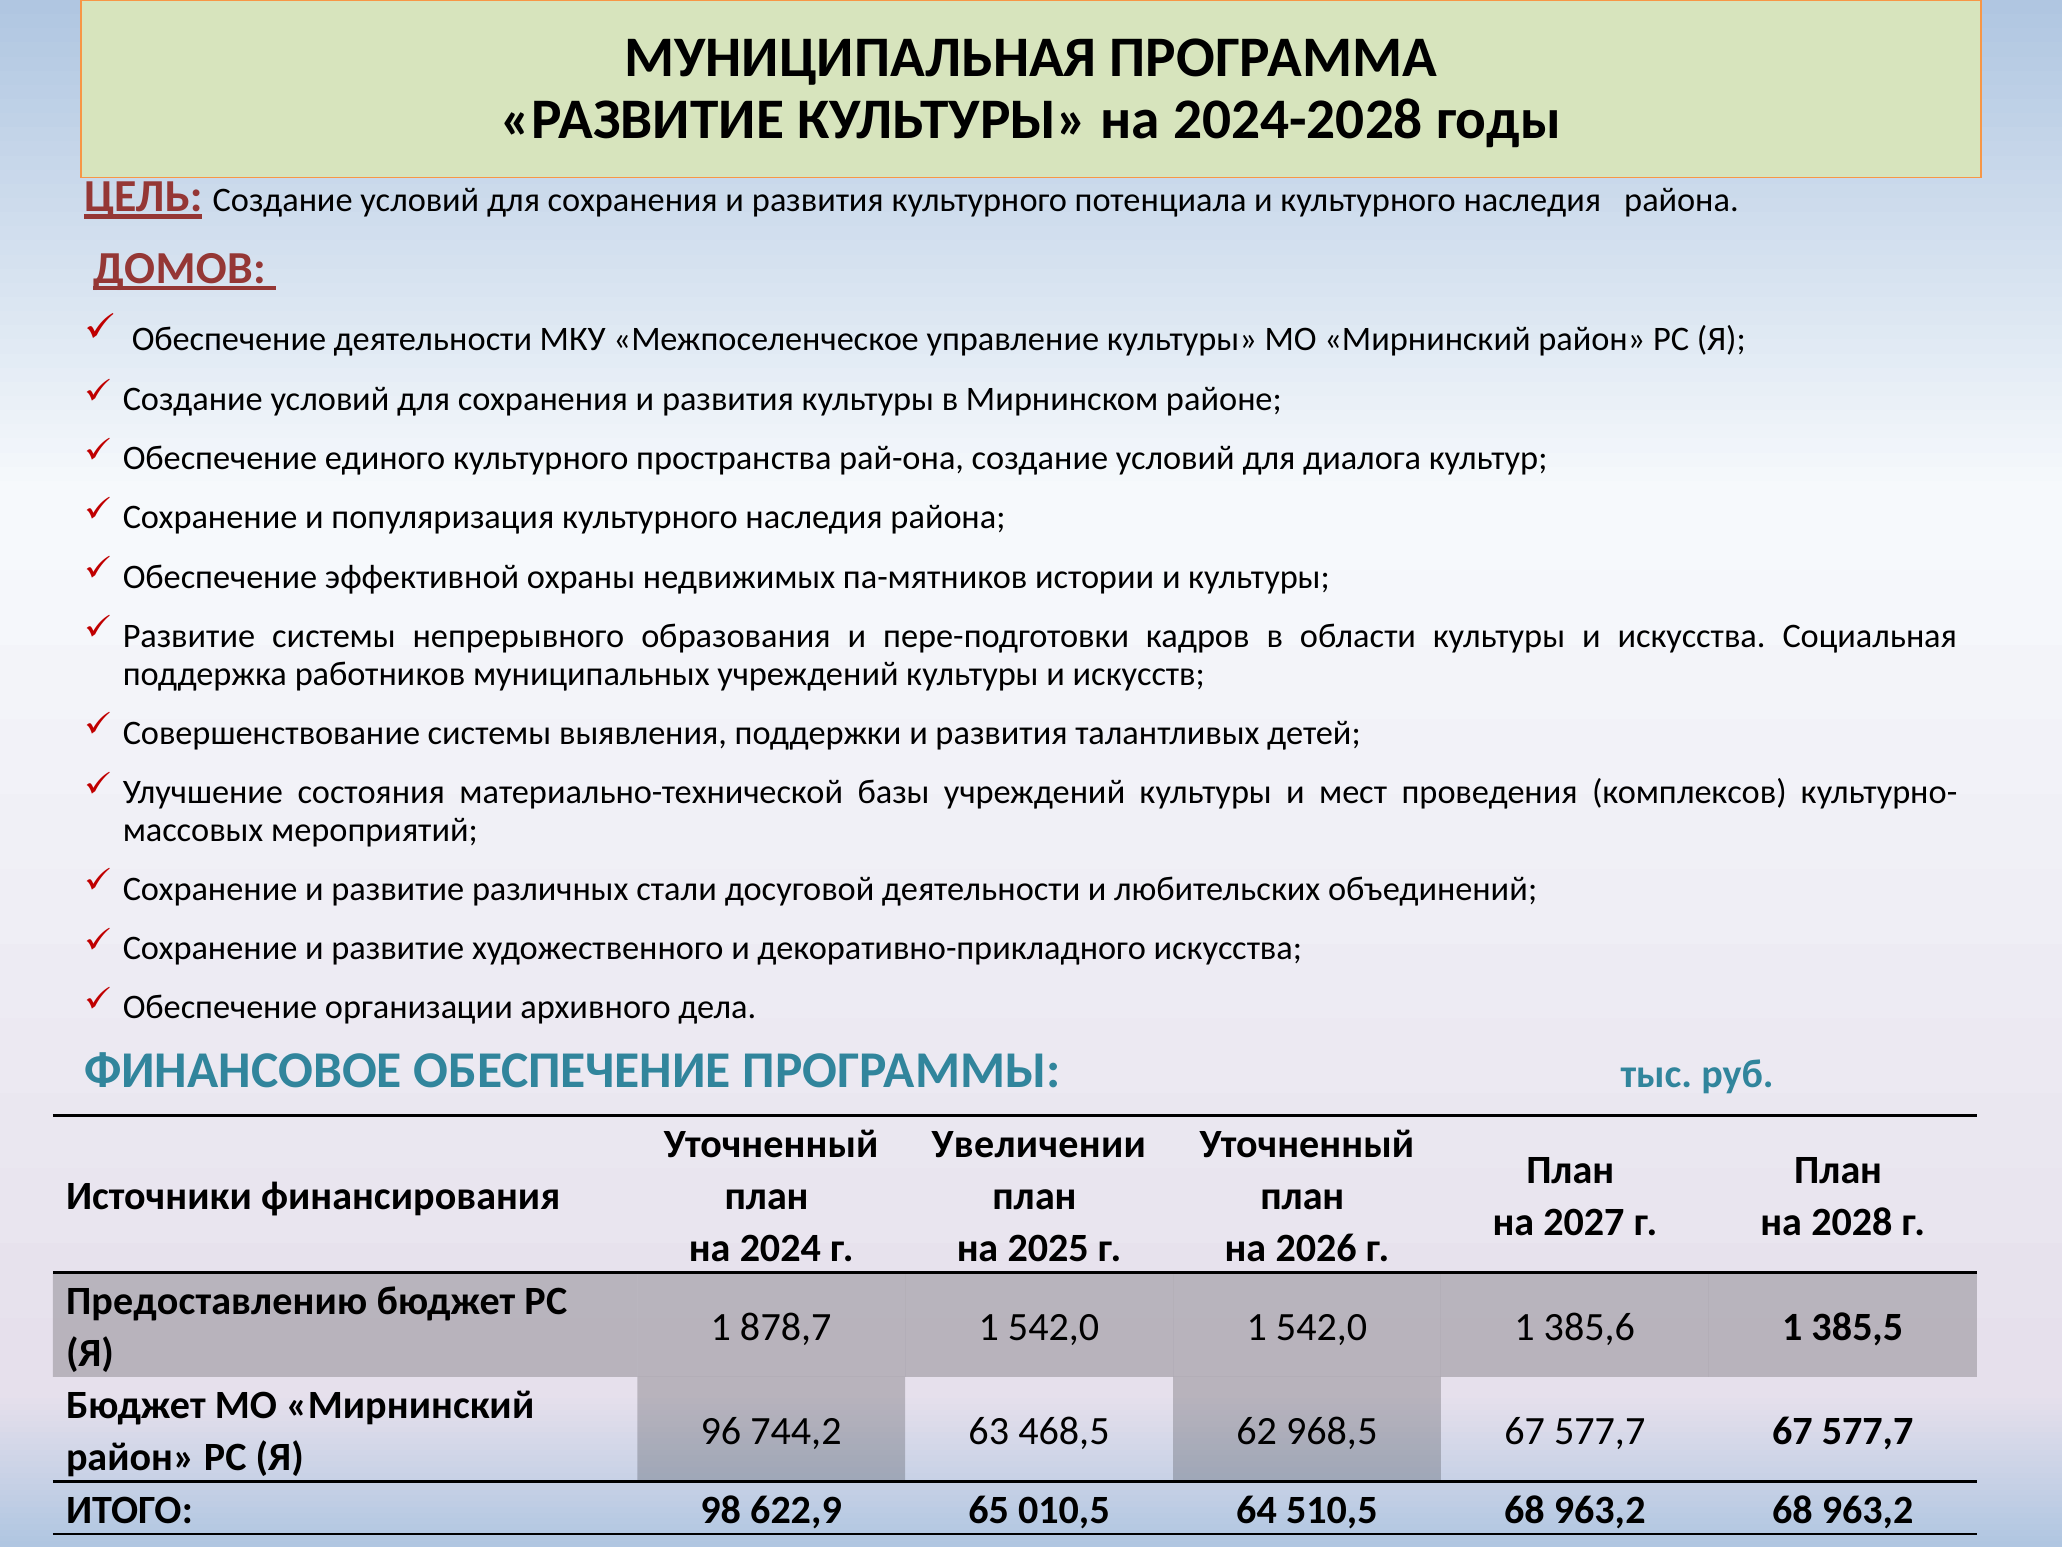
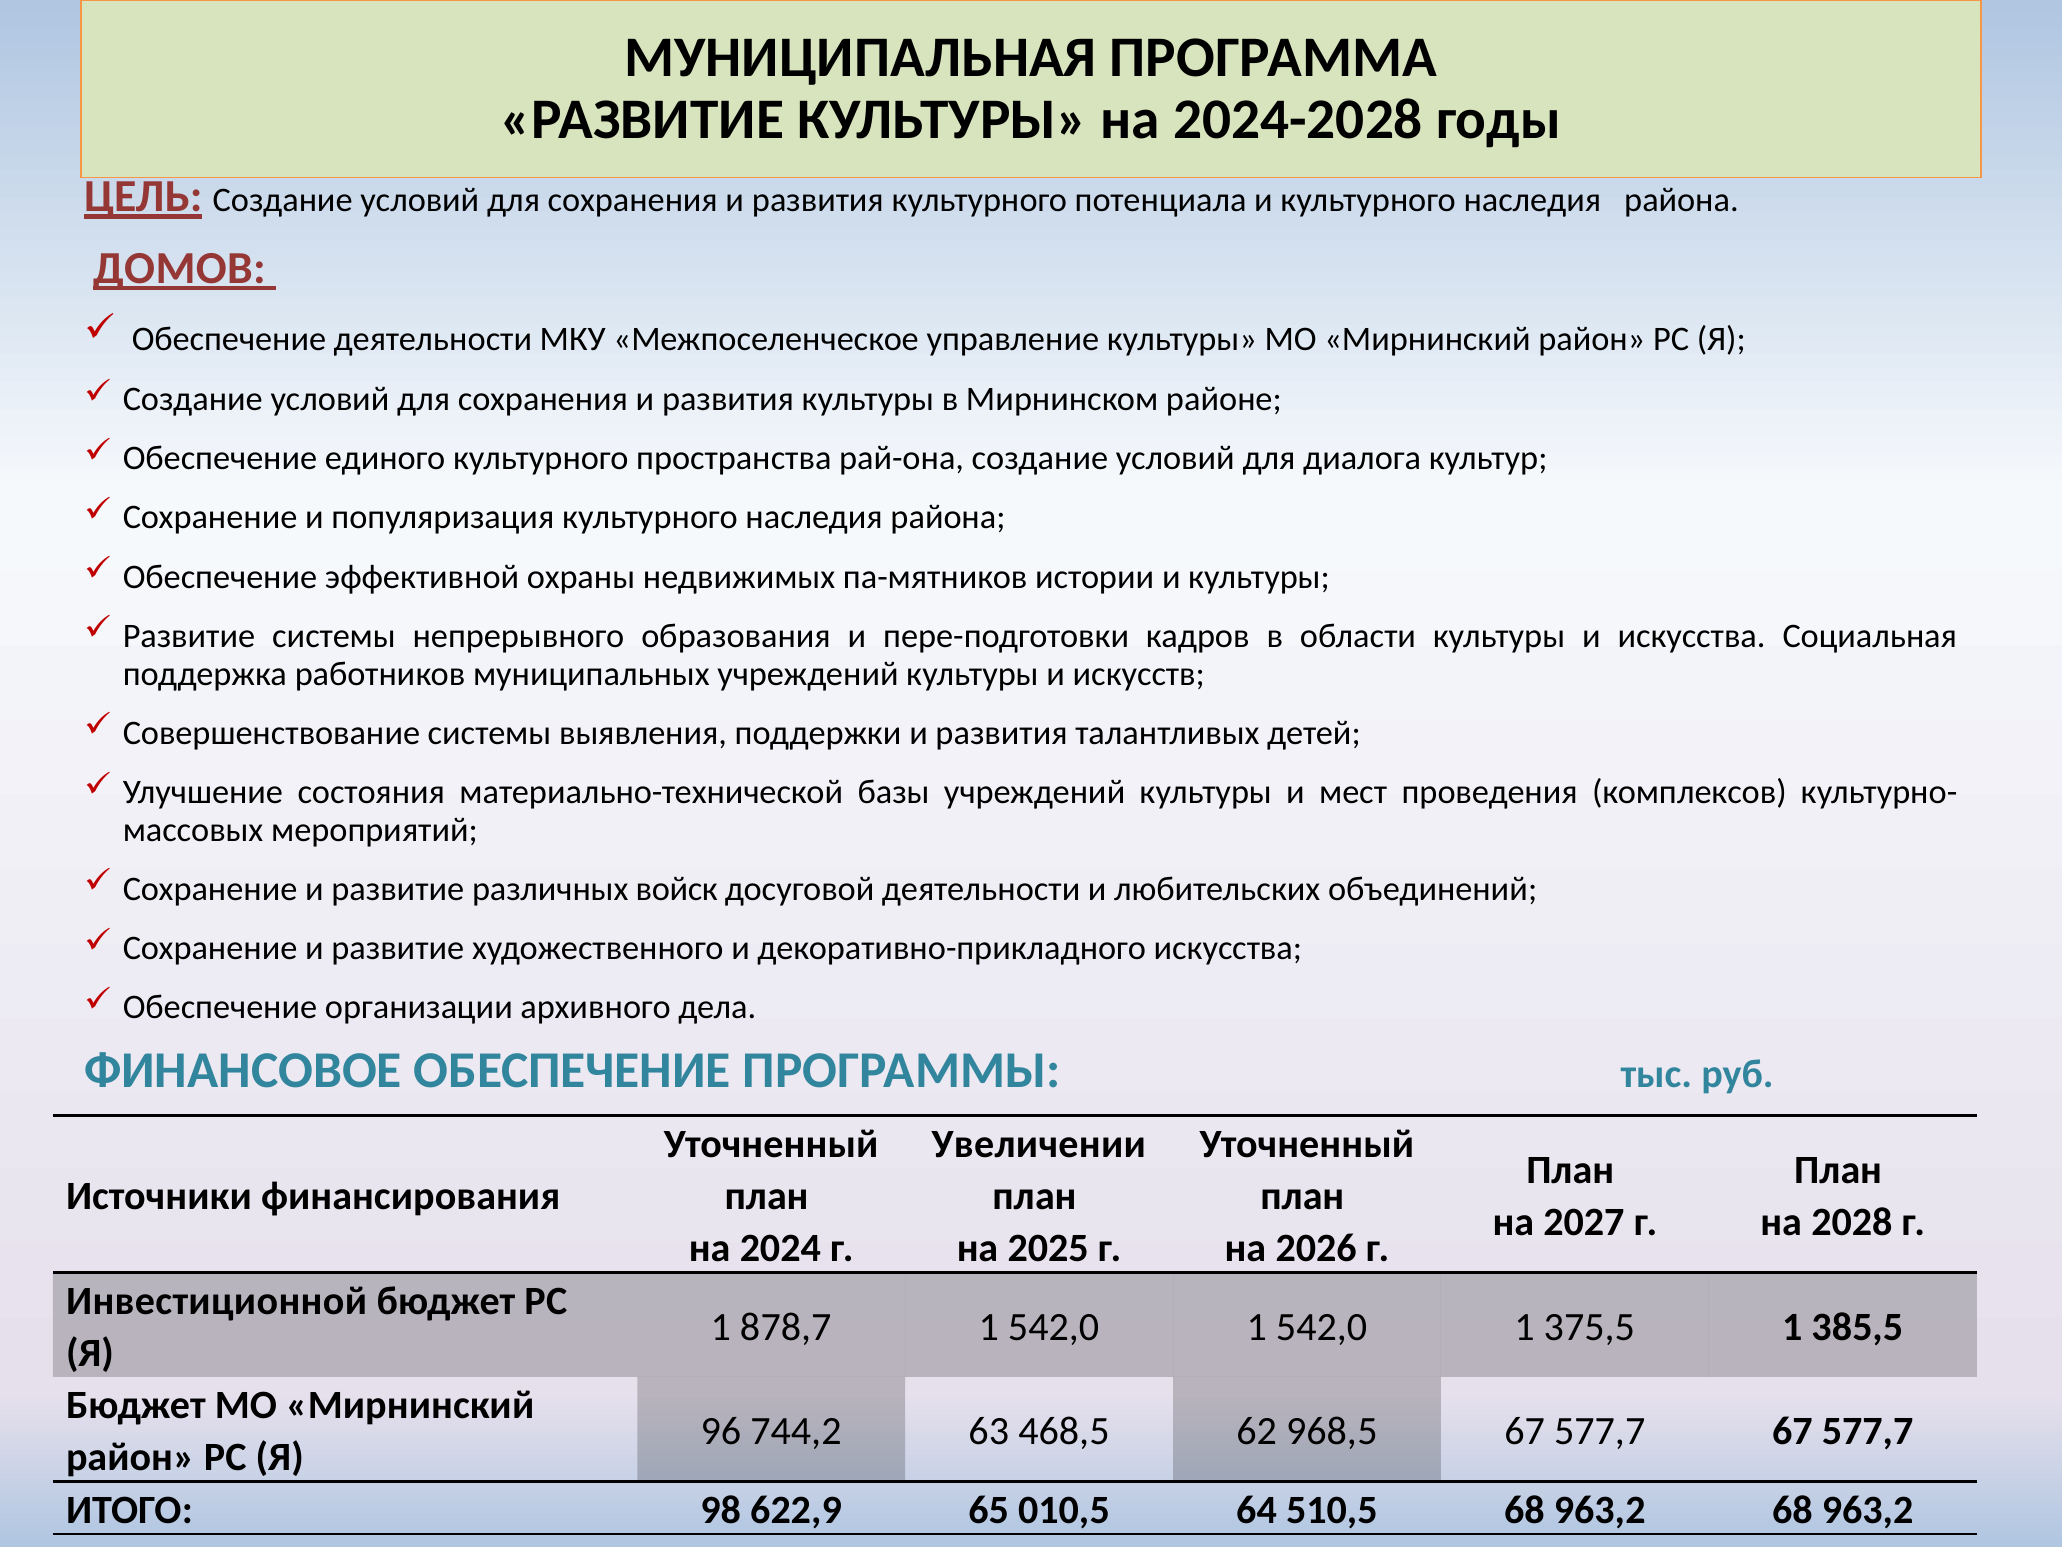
стали: стали -> войск (677, 889)
Предоставлению: Предоставлению -> Инвестиционной (217, 1300)
385,6: 385,6 -> 375,5 (1589, 1326)
